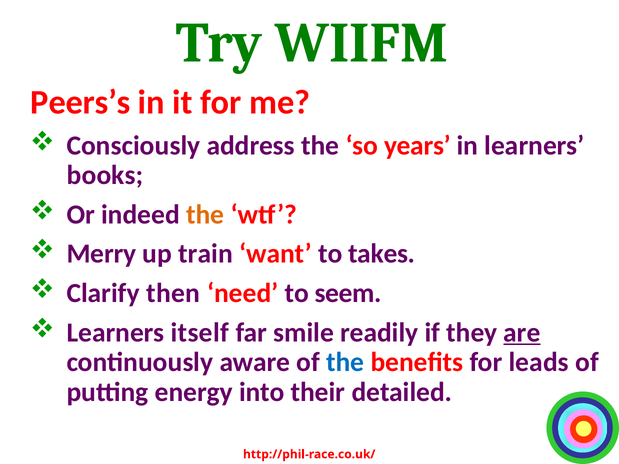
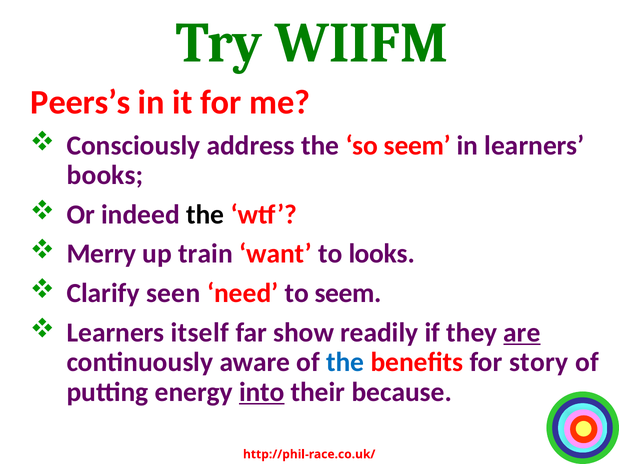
so years: years -> seem (417, 146)
the colour: orange -> black (205, 215)
takes: takes -> looks (382, 254)
then: then -> seen (173, 293)
smile: smile -> show (304, 333)
leads: leads -> story (539, 362)
into underline: none -> present (262, 392)
detailed: detailed -> because (402, 392)
